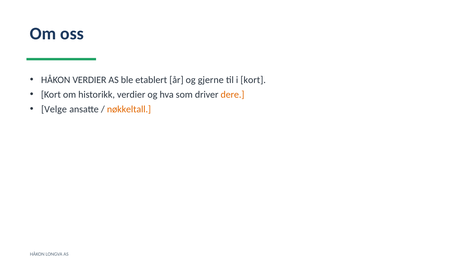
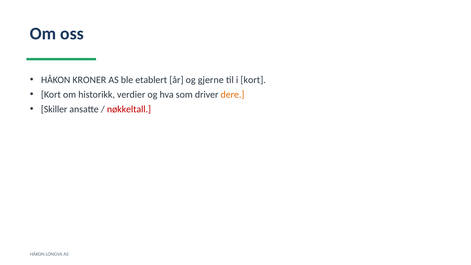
HÅKON VERDIER: VERDIER -> KRONER (89, 80)
Velge: Velge -> Skiller (54, 109)
nøkkeltall colour: orange -> red (129, 109)
